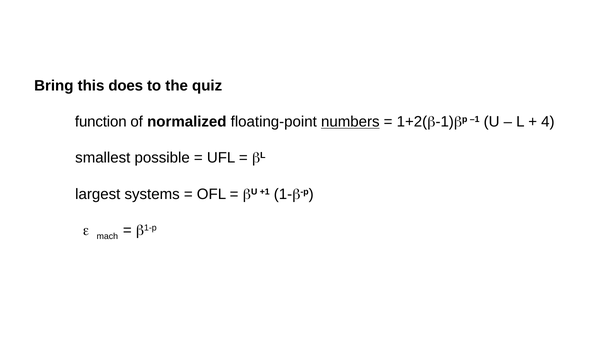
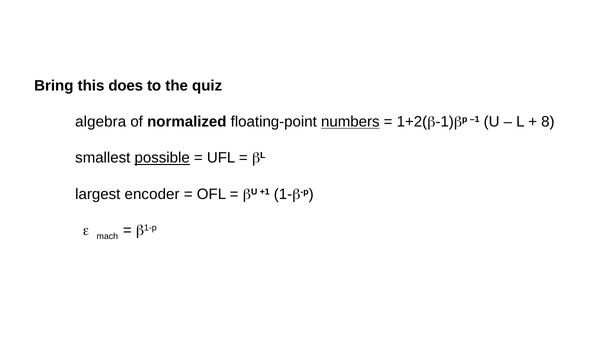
function: function -> algebra (101, 122)
4: 4 -> 8 (548, 122)
possible underline: none -> present (162, 158)
systems: systems -> encoder (152, 194)
